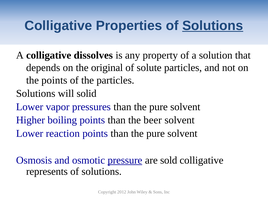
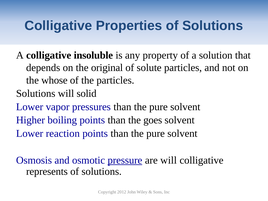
Solutions underline: present -> none (213, 26)
dissolves: dissolves -> insoluble (93, 55)
the points: points -> whose (54, 80)
beer: beer -> goes (153, 120)
are sold: sold -> will (169, 160)
